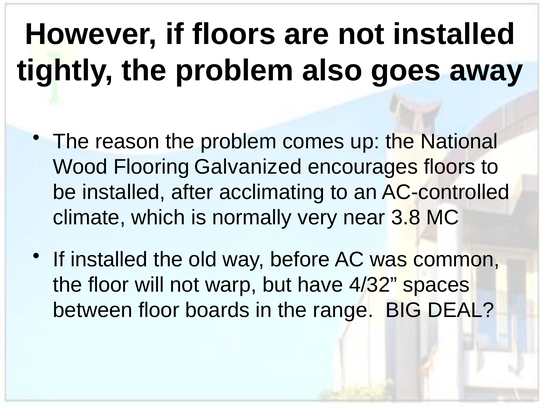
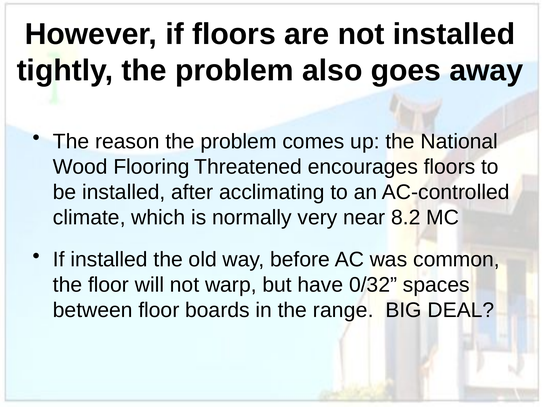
Galvanized: Galvanized -> Threatened (248, 167)
3.8: 3.8 -> 8.2 (406, 218)
4/32: 4/32 -> 0/32 (373, 285)
